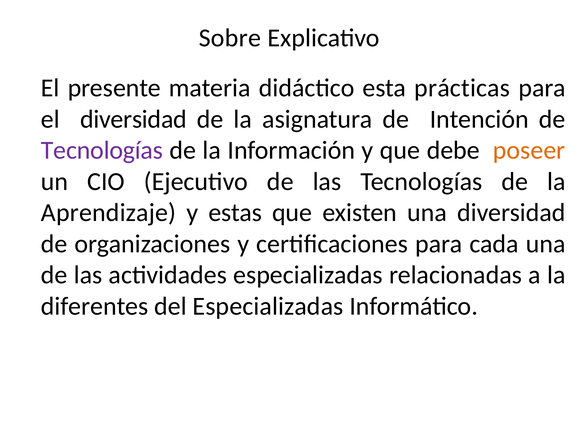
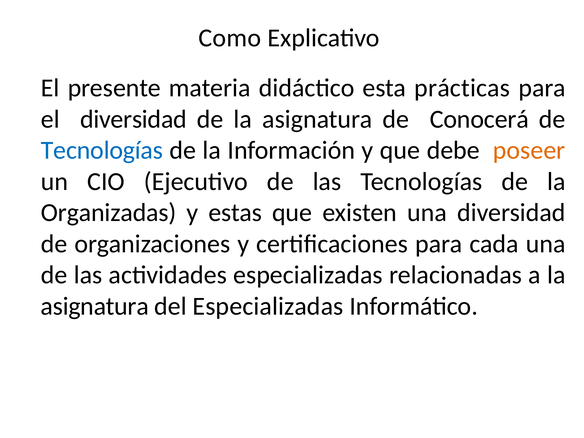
Sobre: Sobre -> Como (230, 38)
Intención: Intención -> Conocerá (479, 119)
Tecnologías colour: purple -> blue (102, 150)
Aprendizaje: Aprendizaje -> Organizadas (109, 213)
diferentes: diferentes -> asignatura (95, 306)
